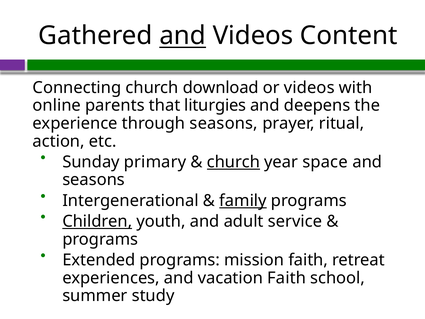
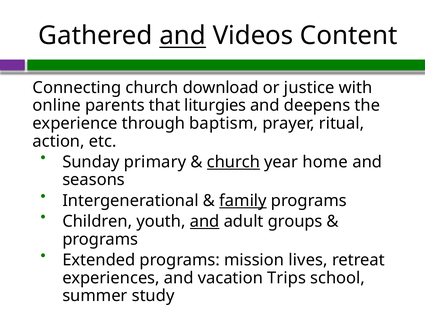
or videos: videos -> justice (309, 88)
through seasons: seasons -> baptism (224, 123)
space: space -> home (325, 162)
Children underline: present -> none (97, 221)
and underline: none -> present (205, 221)
service: service -> groups (295, 221)
mission faith: faith -> lives (308, 260)
vacation Faith: Faith -> Trips (287, 278)
